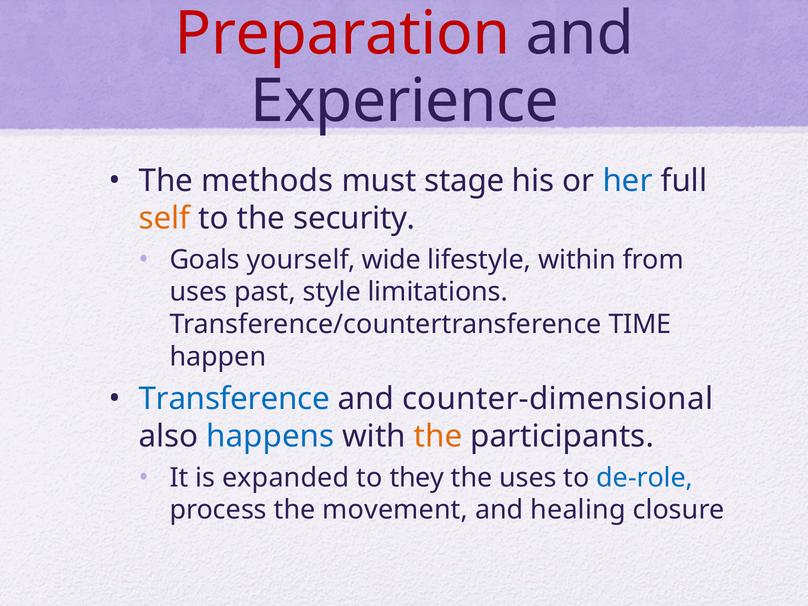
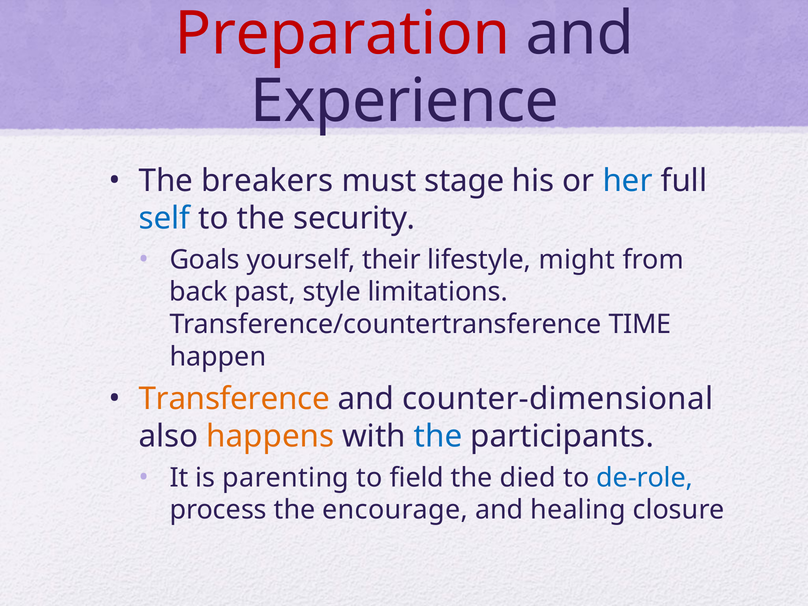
methods: methods -> breakers (267, 181)
self colour: orange -> blue (164, 218)
wide: wide -> their (391, 260)
within: within -> might (577, 260)
uses: uses -> back (199, 292)
Transference colour: blue -> orange (234, 399)
happens colour: blue -> orange (270, 436)
the colour: orange -> blue (438, 436)
expanded: expanded -> parenting (286, 478)
they: they -> field (417, 478)
the uses: uses -> died (528, 478)
movement: movement -> encourage (395, 510)
